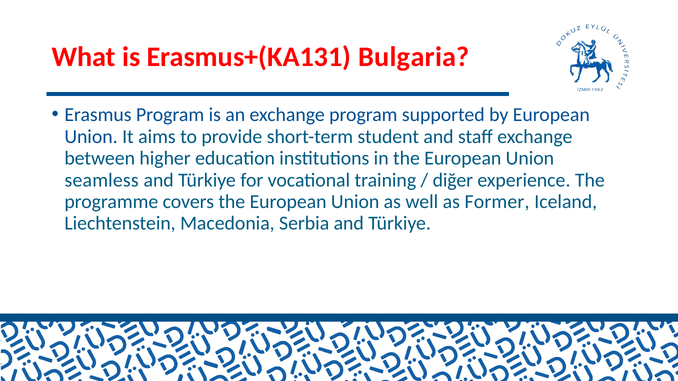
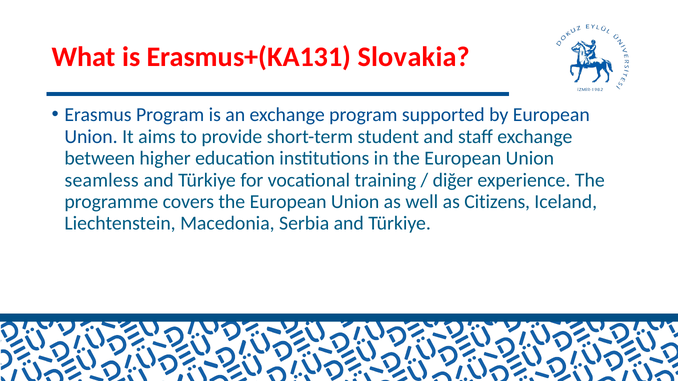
Bulgaria: Bulgaria -> Slovakia (414, 57)
Former: Former -> Citizens (497, 202)
